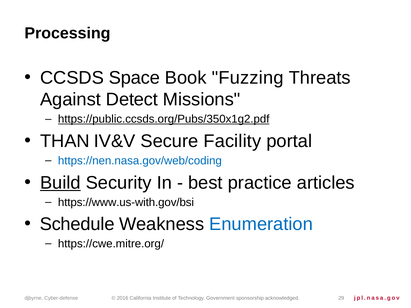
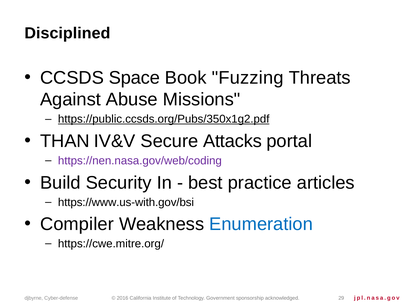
Processing: Processing -> Disciplined (67, 33)
Detect: Detect -> Abuse (132, 100)
Facility: Facility -> Attacks (232, 141)
https://nen.nasa.gov/web/coding colour: blue -> purple (140, 161)
Build underline: present -> none (60, 183)
Schedule: Schedule -> Compiler (77, 224)
